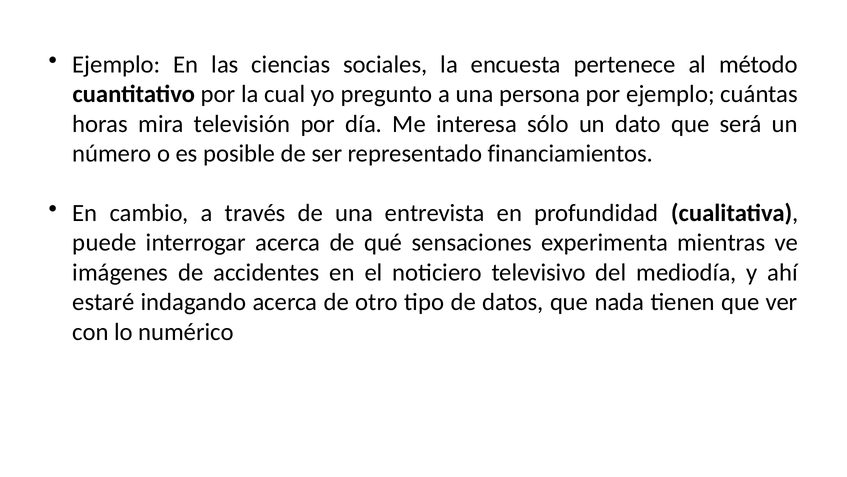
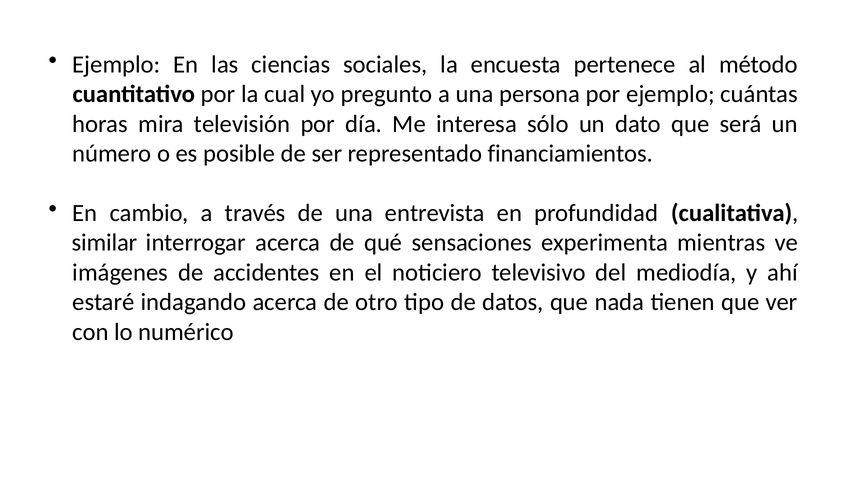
puede: puede -> similar (105, 243)
